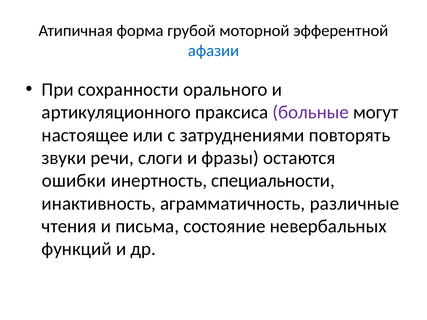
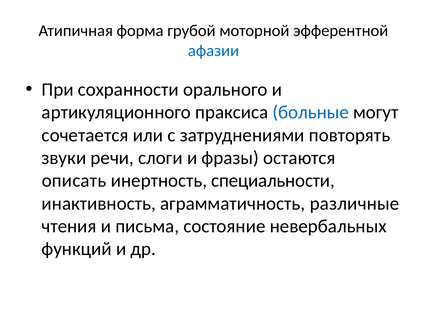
больные colour: purple -> blue (311, 112)
настоящее: настоящее -> сочетается (85, 135)
ошибки: ошибки -> описать (74, 181)
